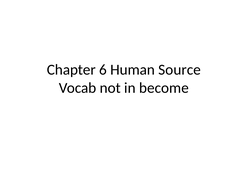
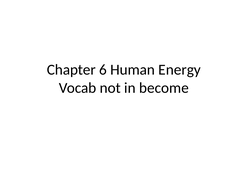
Source: Source -> Energy (180, 70)
